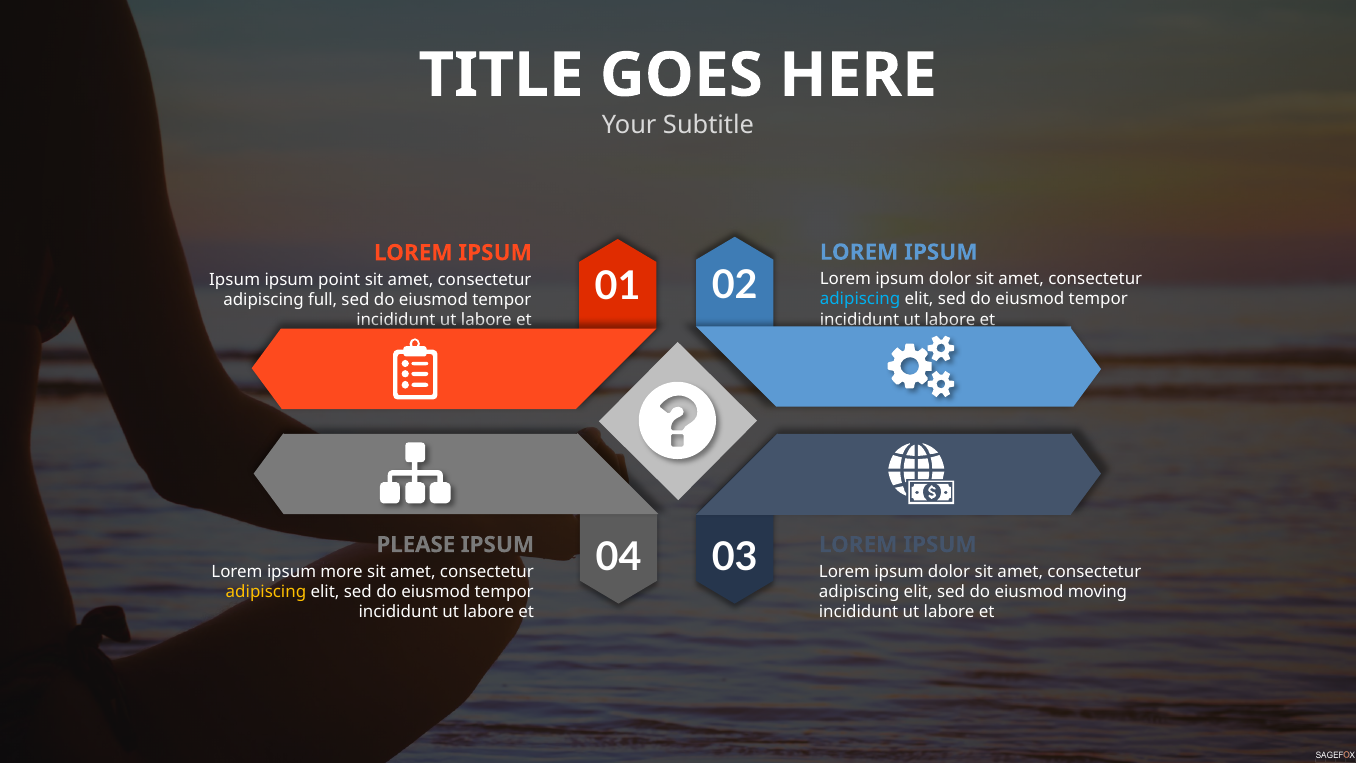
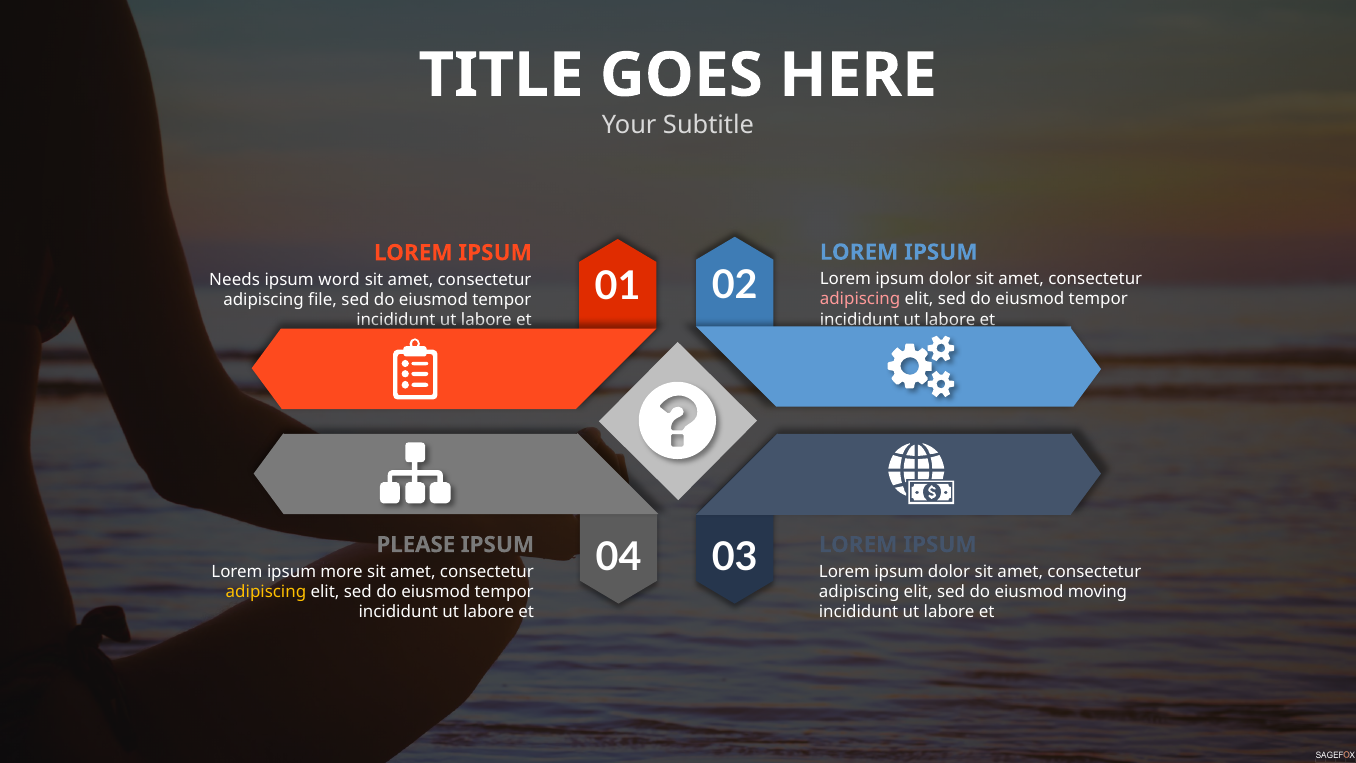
Ipsum: Ipsum -> Needs (235, 279)
point: point -> word (339, 279)
adipiscing colour: light blue -> pink (860, 299)
full: full -> file (323, 300)
